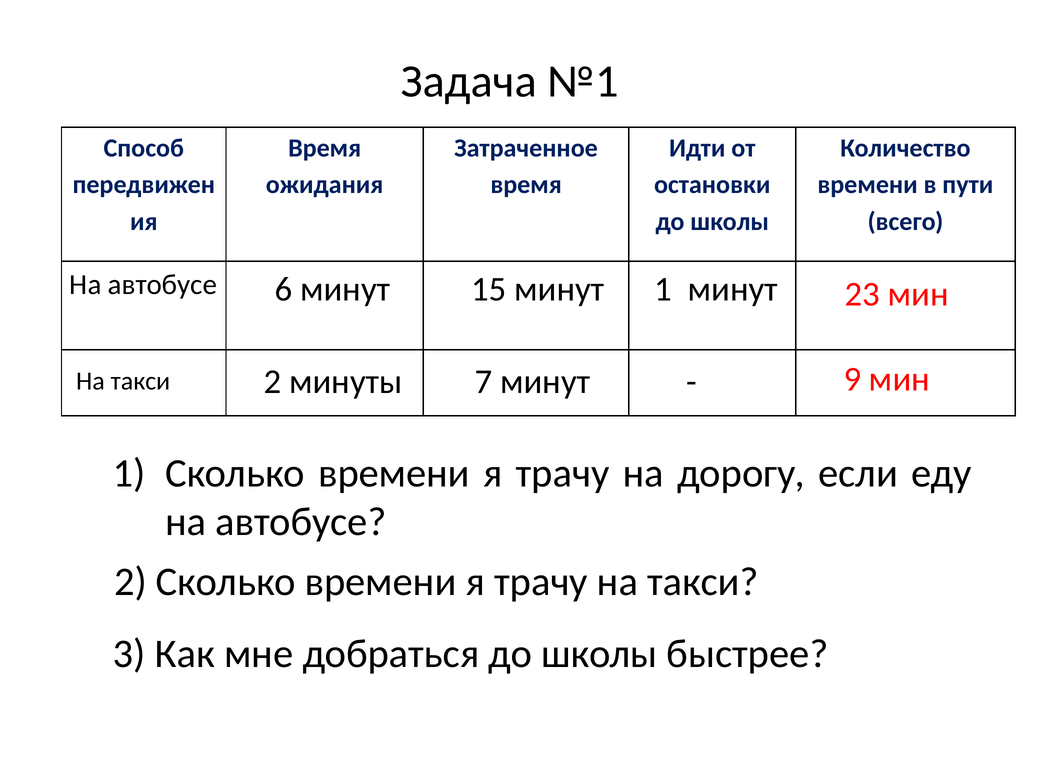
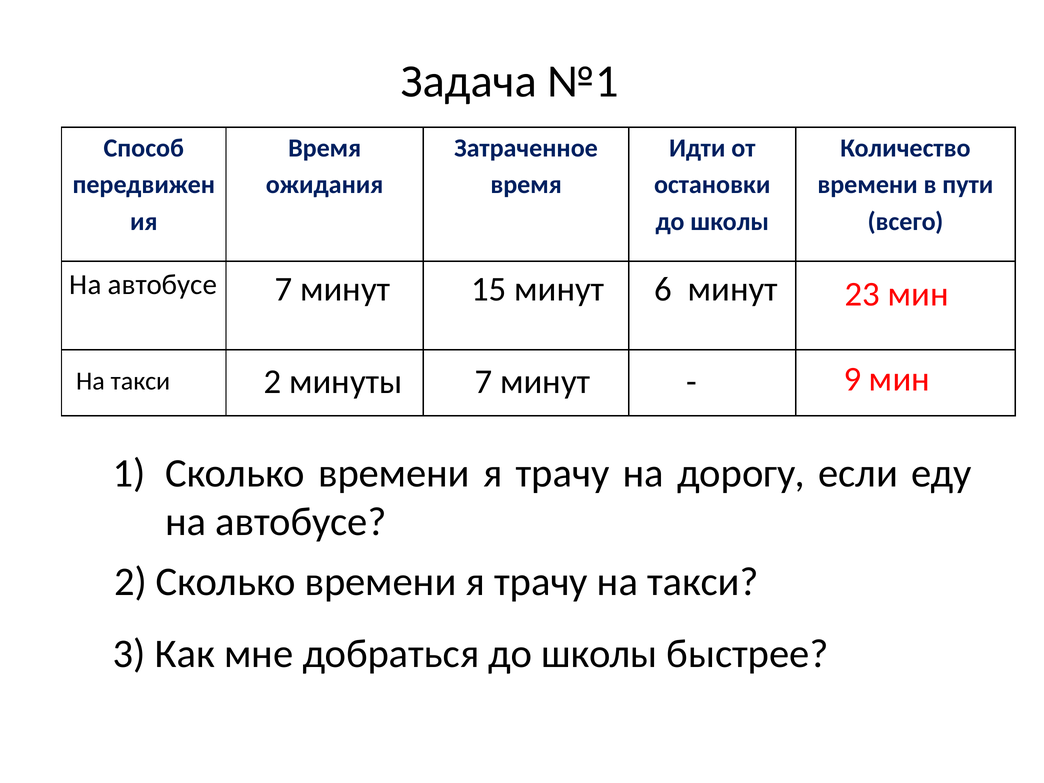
автобусе 6: 6 -> 7 (284, 289)
минут 1: 1 -> 6 (663, 289)
